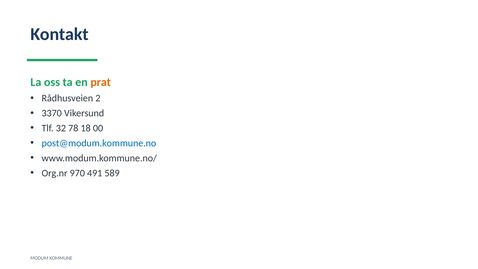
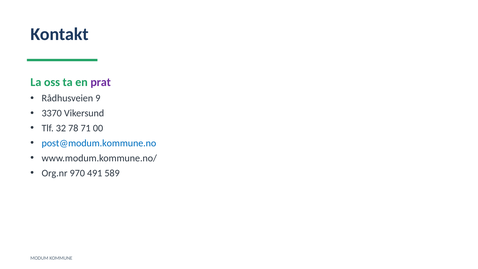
prat colour: orange -> purple (101, 82)
2: 2 -> 9 (98, 98)
18: 18 -> 71 (86, 128)
